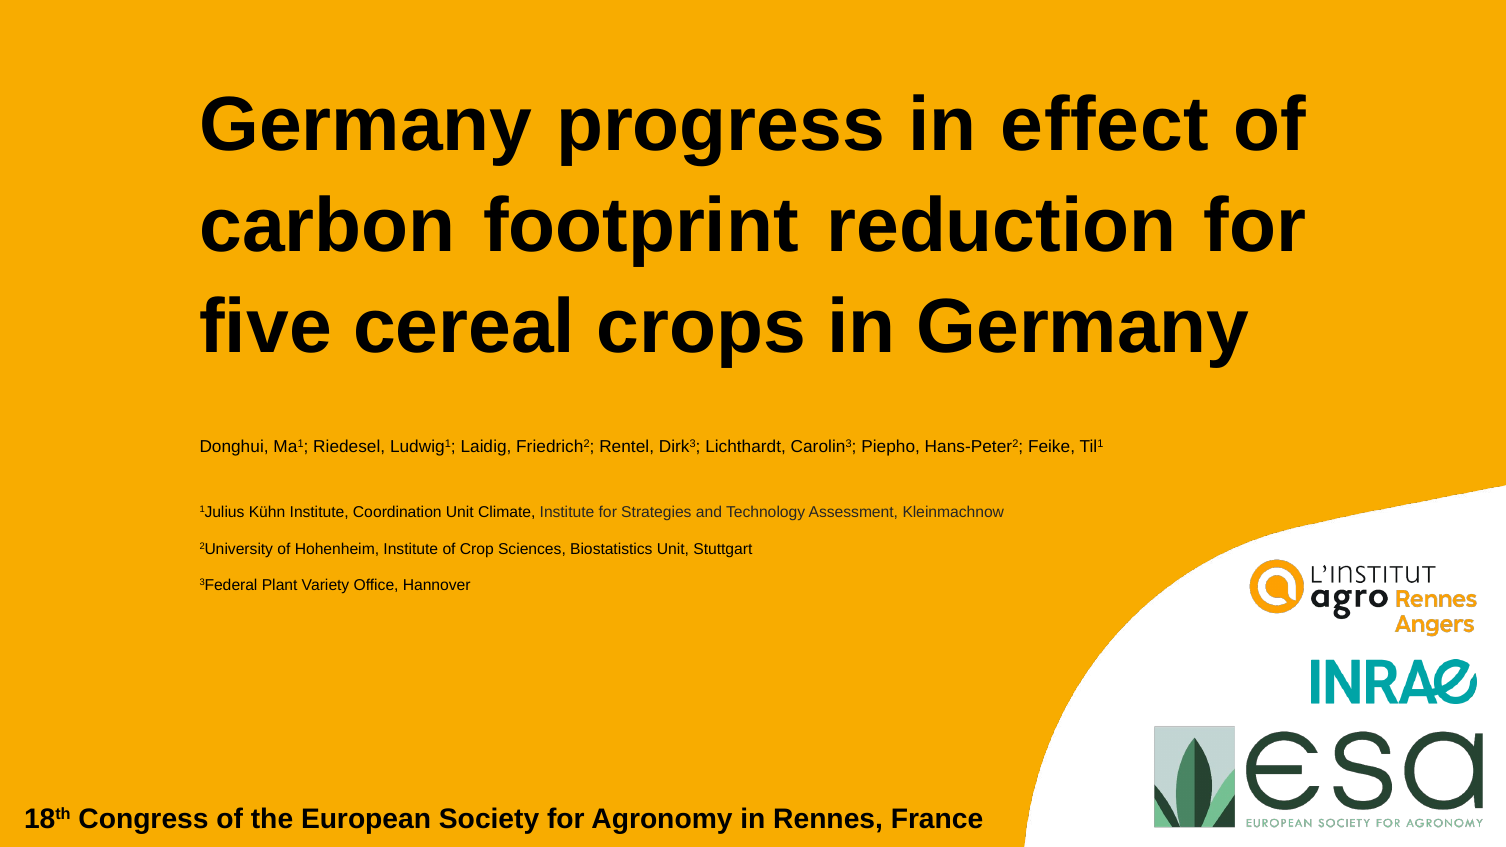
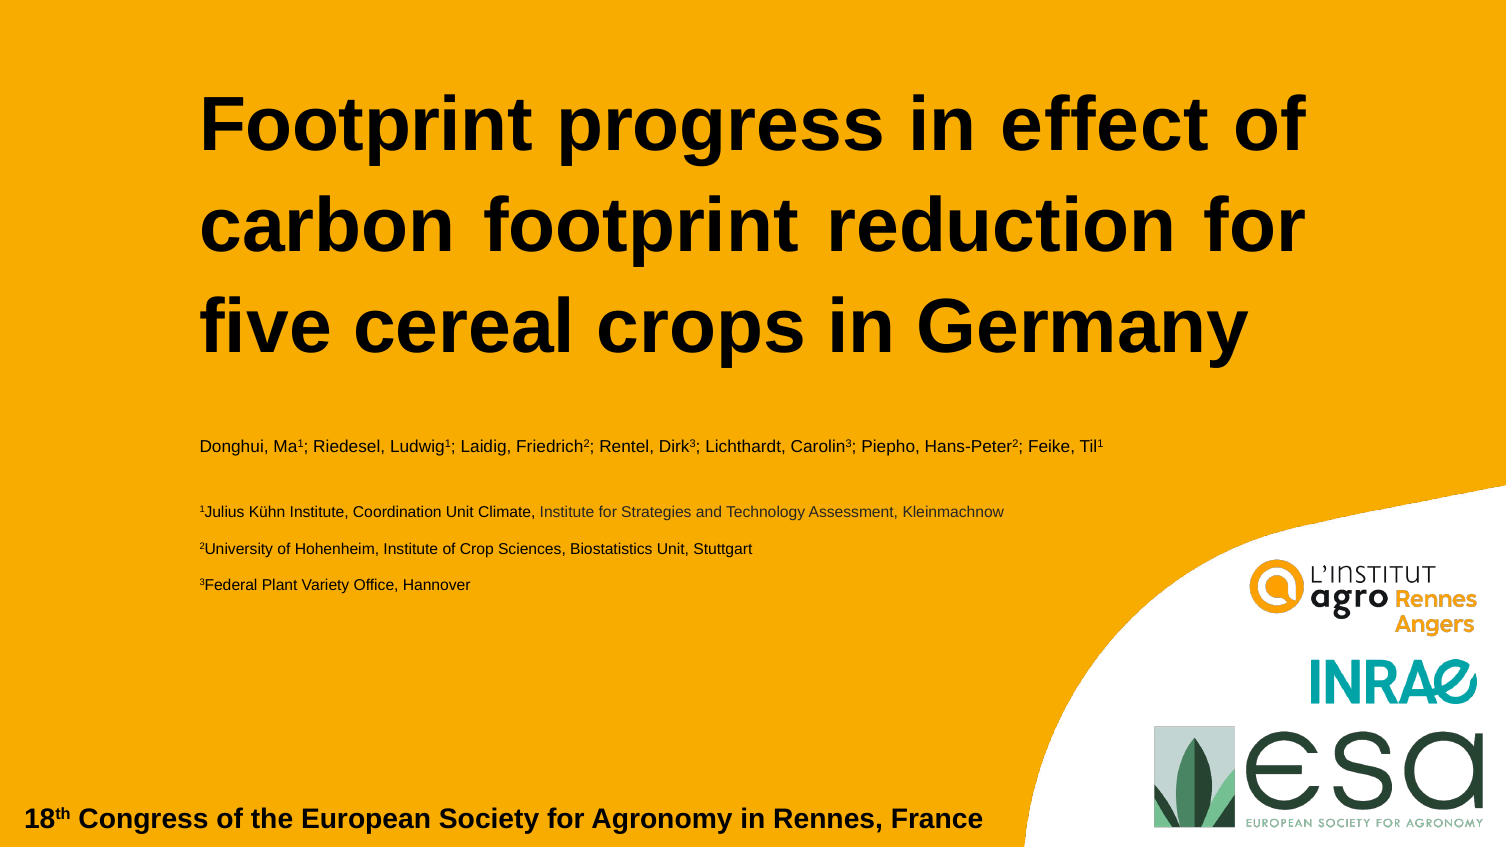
Germany: Germany -> Footprint (366, 125)
